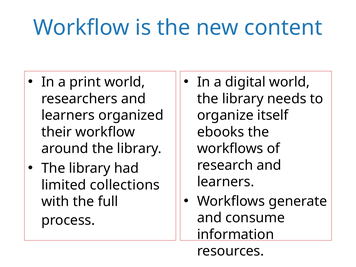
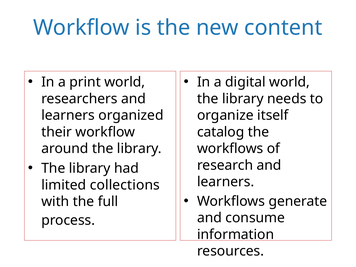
ebooks: ebooks -> catalog (221, 132)
